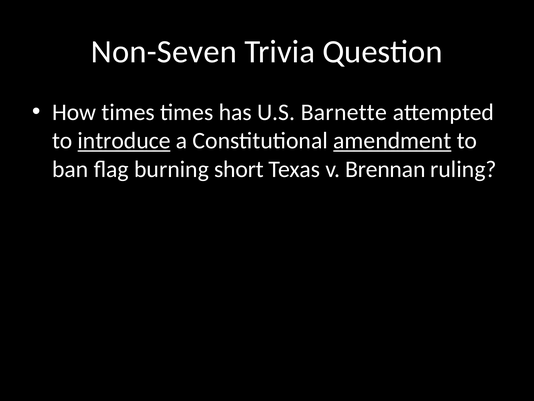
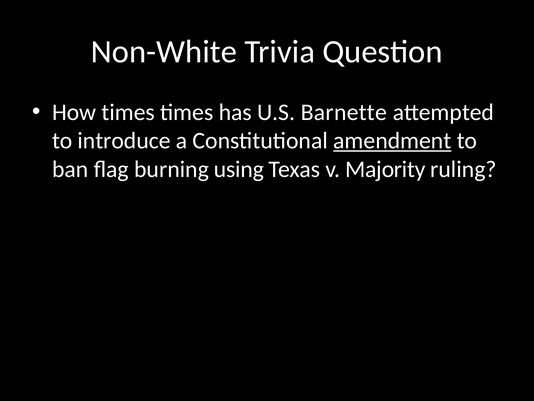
Non-Seven: Non-Seven -> Non-White (164, 52)
introduce underline: present -> none (124, 141)
short: short -> using (239, 169)
Brennan: Brennan -> Majority (385, 169)
